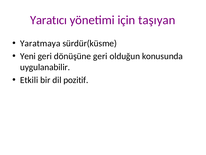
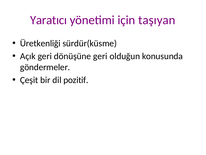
Yaratmaya: Yaratmaya -> Üretkenliği (40, 43)
Yeni: Yeni -> Açık (28, 56)
uygulanabilir: uygulanabilir -> göndermeler (45, 67)
Etkili: Etkili -> Çeşit (29, 80)
